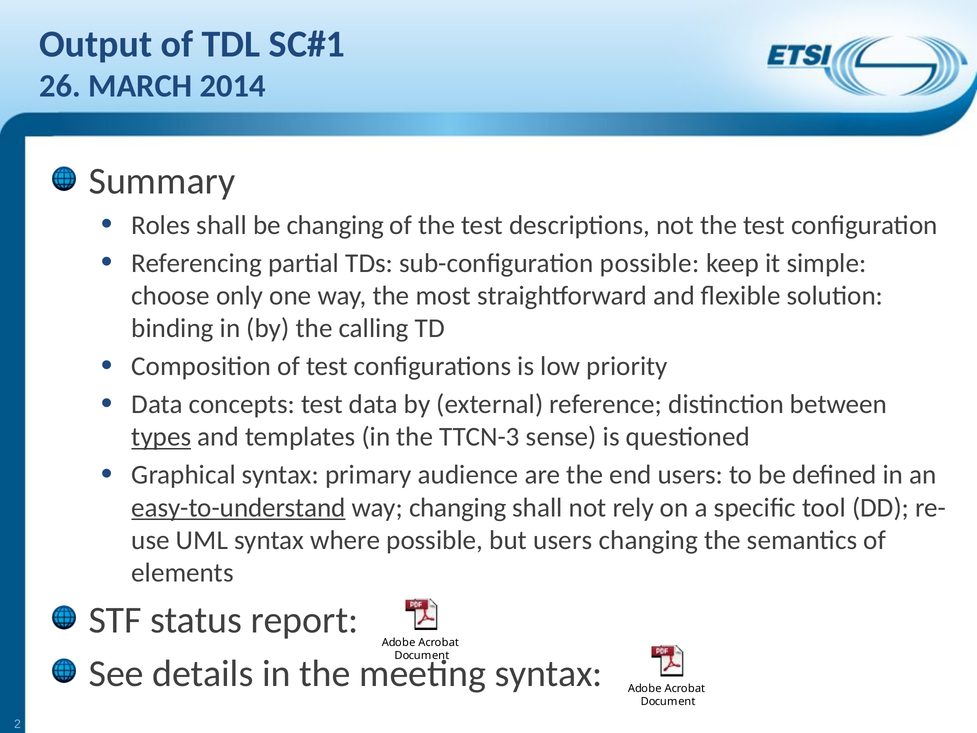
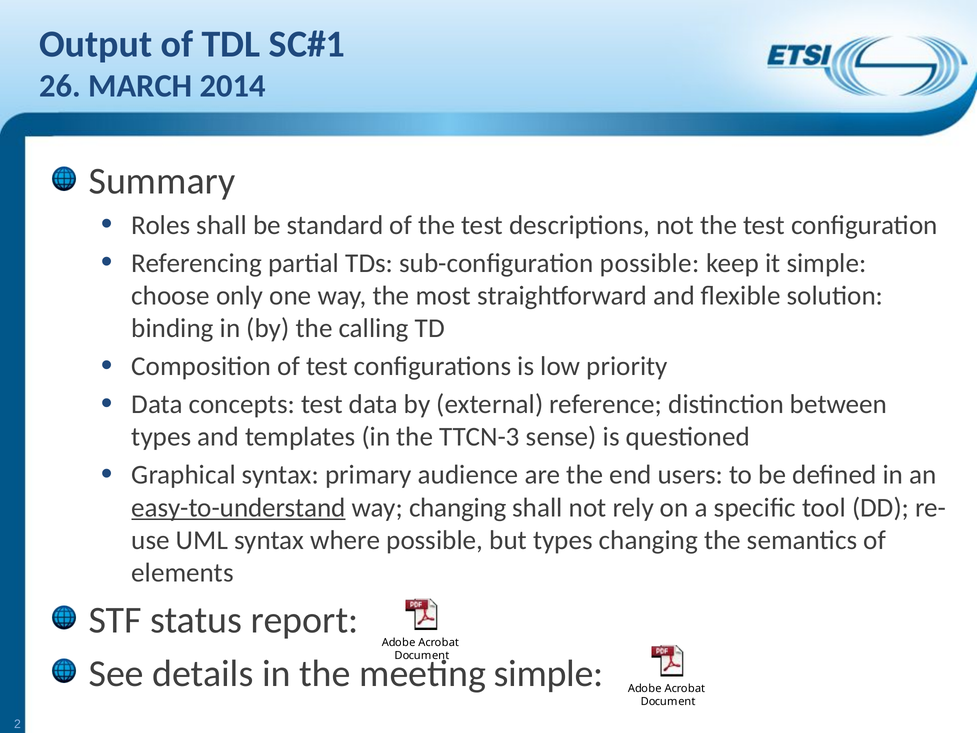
be changing: changing -> standard (335, 225)
types underline: present -> none (161, 437)
but users: users -> types (563, 540)
syntax: syntax -> simple (549, 673)
